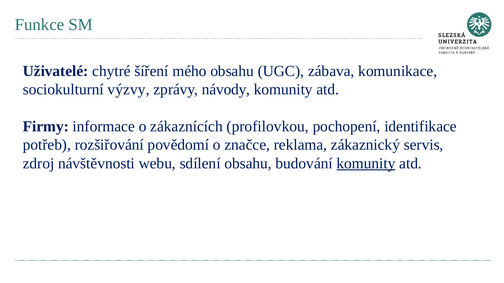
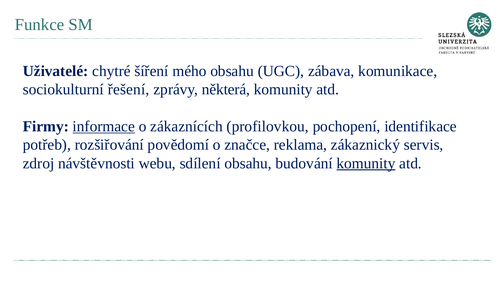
výzvy: výzvy -> řešení (129, 90)
návody: návody -> některá (226, 90)
informace underline: none -> present (104, 127)
